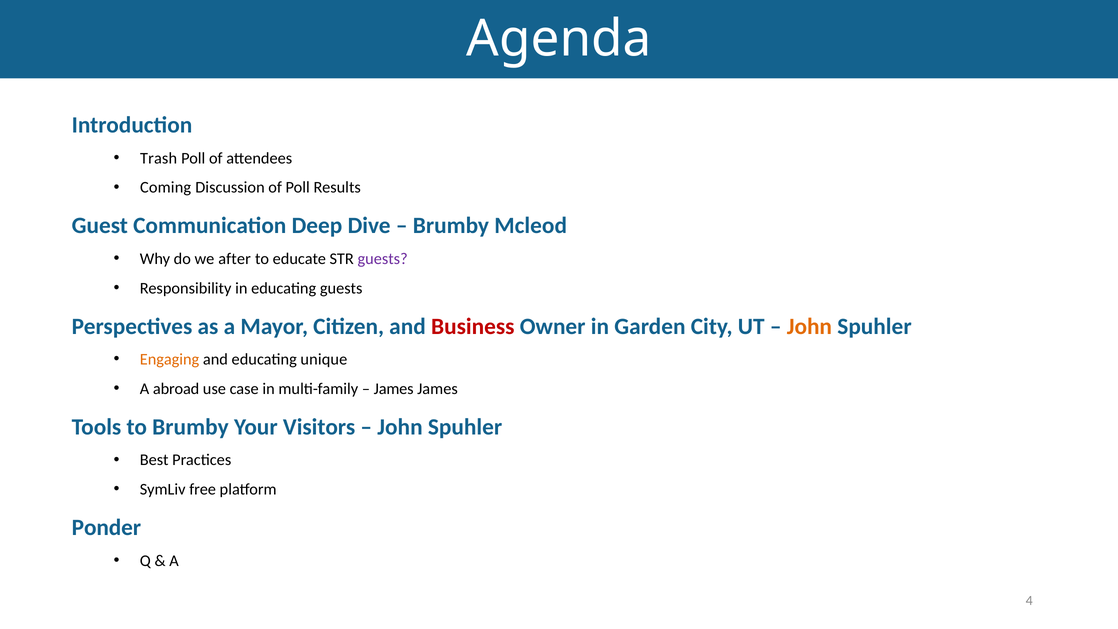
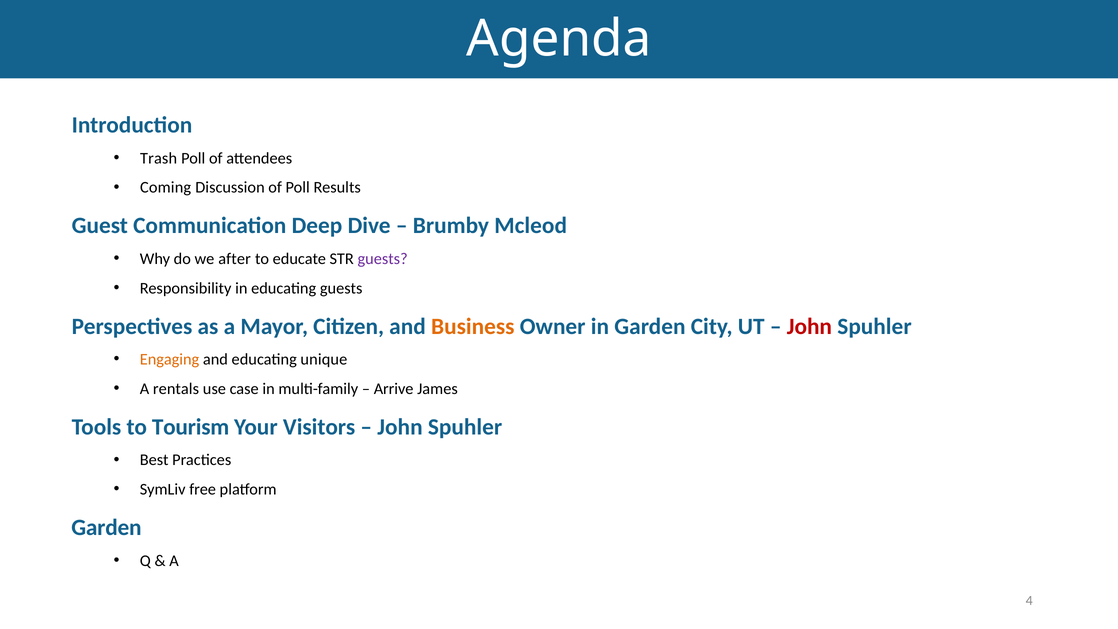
Business colour: red -> orange (473, 326)
John colour: orange -> red (809, 326)
abroad: abroad -> rentals (176, 389)
James: James -> Arrive (394, 389)
to Brumby: Brumby -> Tourism (191, 427)
Ponder: Ponder -> Garden (106, 528)
